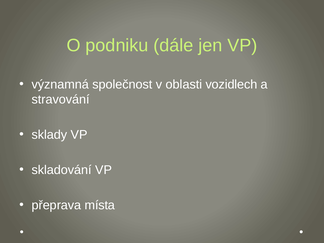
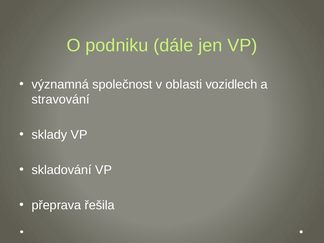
místa: místa -> řešila (100, 205)
